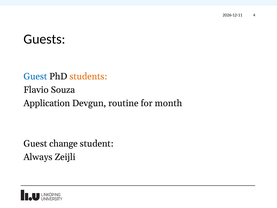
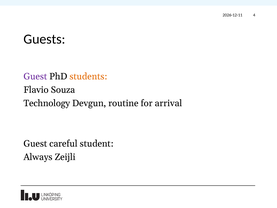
Guest colour: blue -> purple (35, 76)
Application: Application -> Technology (47, 103)
month: month -> arrival (168, 103)
change: change -> careful (63, 143)
